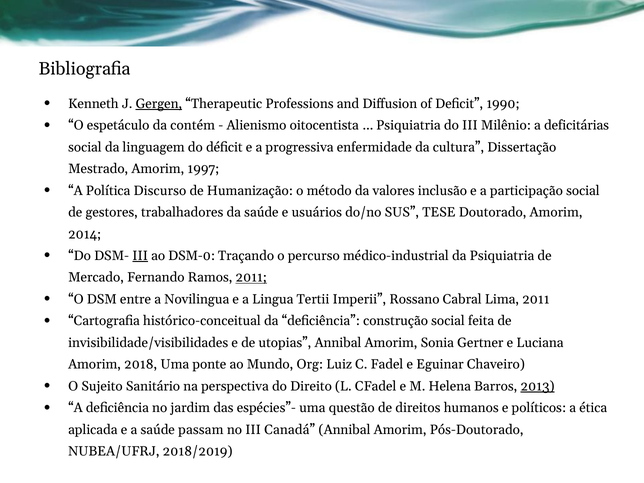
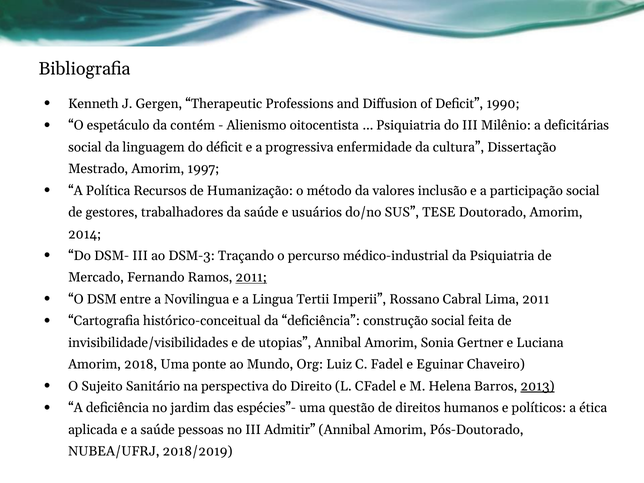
Gergen underline: present -> none (159, 104)
Discurso: Discurso -> Recursos (160, 191)
III underline: present -> none (140, 256)
DSM-0: DSM-0 -> DSM-3 (192, 256)
passam: passam -> pessoas (201, 430)
Canadá: Canadá -> Admitir (290, 430)
